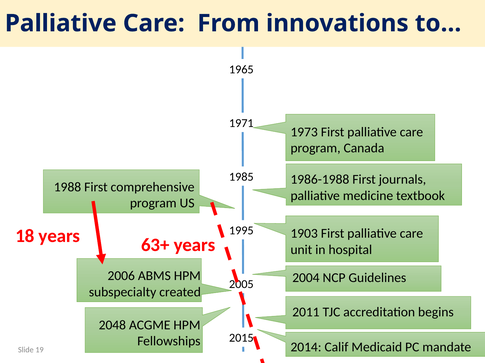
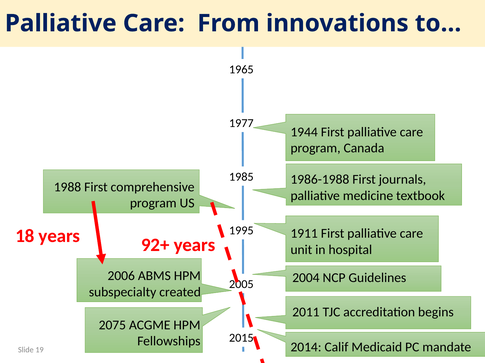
1971: 1971 -> 1977 (241, 123)
1973: 1973 -> 1944 (304, 132)
1903: 1903 -> 1911 (304, 234)
63+: 63+ -> 92+ (155, 246)
2048: 2048 -> 2075 (112, 326)
